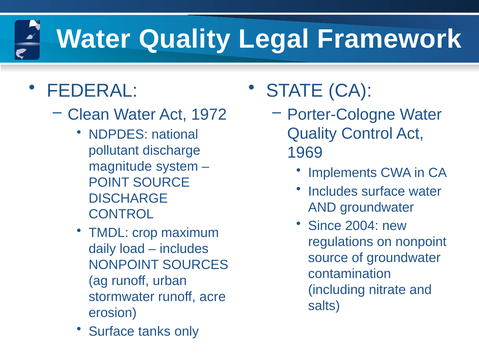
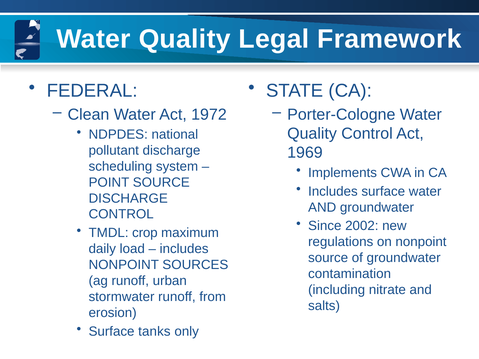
magnitude: magnitude -> scheduling (120, 166)
2004: 2004 -> 2002 (362, 226)
acre: acre -> from (213, 297)
